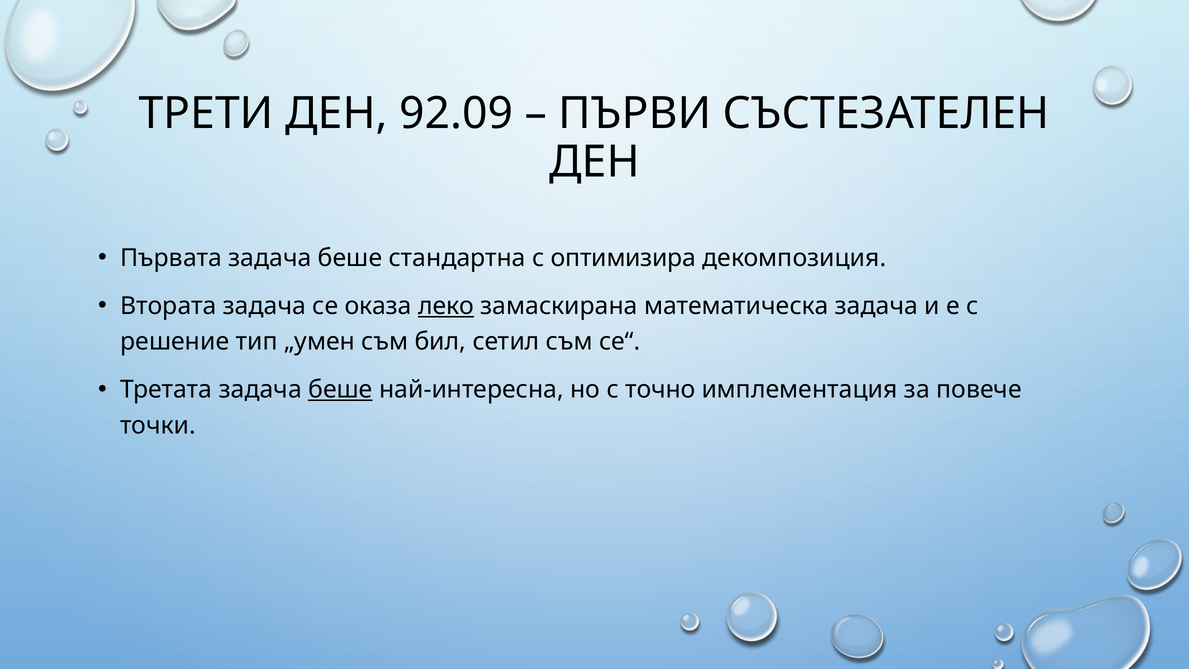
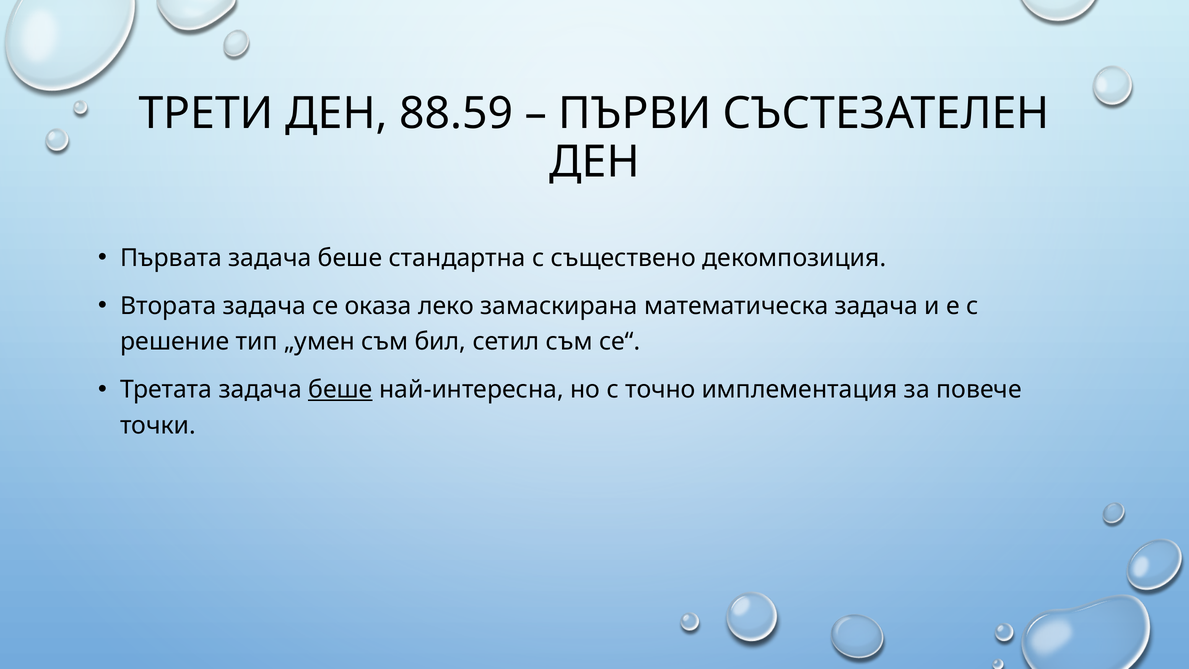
92.09: 92.09 -> 88.59 (456, 114)
оптимизира: оптимизира -> съществено (623, 258)
леко underline: present -> none (446, 306)
